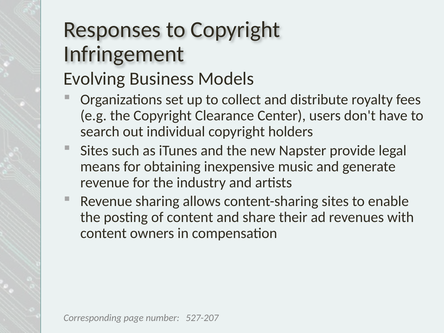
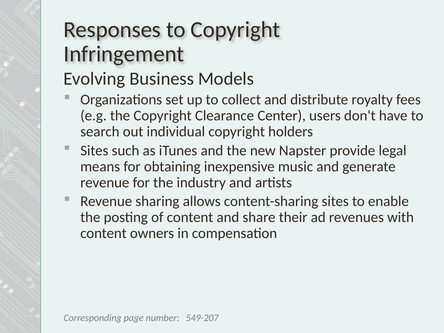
527-207: 527-207 -> 549-207 (202, 318)
